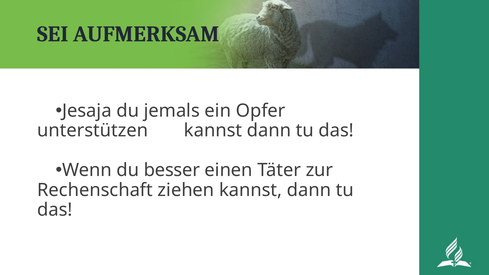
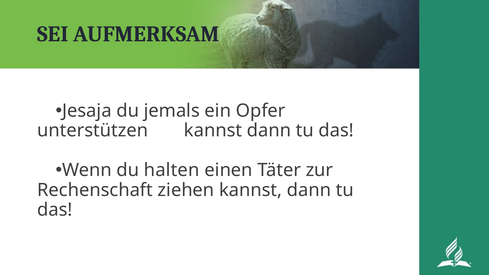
besser: besser -> halten (172, 170)
